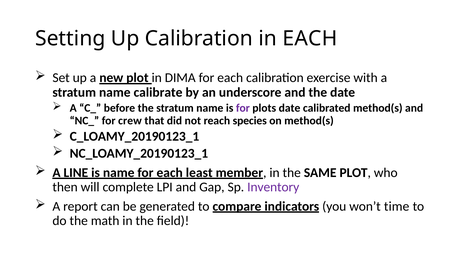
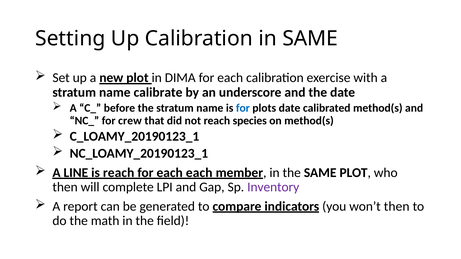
in EACH: EACH -> SAME (310, 39)
for colour: purple -> blue (243, 108)
is name: name -> reach (119, 173)
each least: least -> each (199, 173)
won’t time: time -> then (397, 207)
